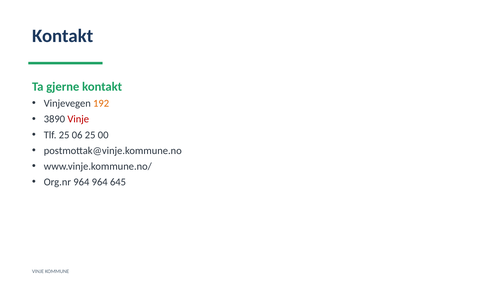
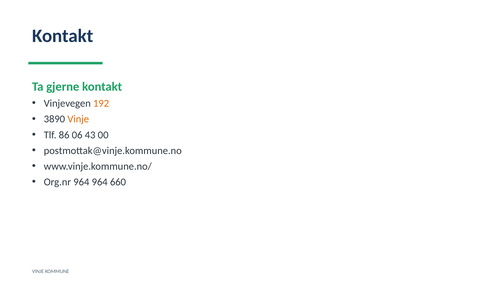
Vinje colour: red -> orange (78, 119)
Tlf 25: 25 -> 86 (64, 135)
06 25: 25 -> 43 (90, 135)
645: 645 -> 660 (118, 182)
